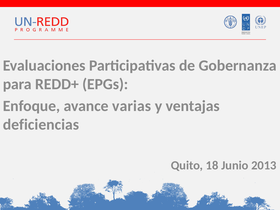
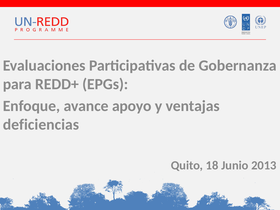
varias: varias -> apoyo (132, 106)
